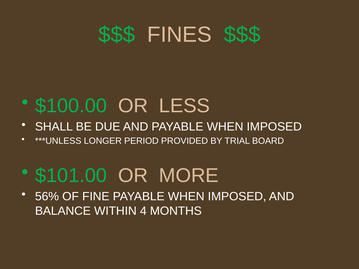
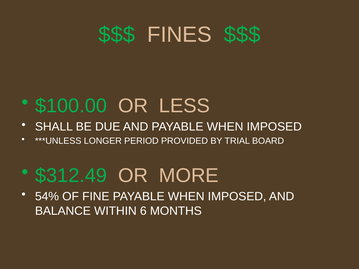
$101.00: $101.00 -> $312.49 (71, 176)
56%: 56% -> 54% (47, 197)
4: 4 -> 6 (143, 211)
